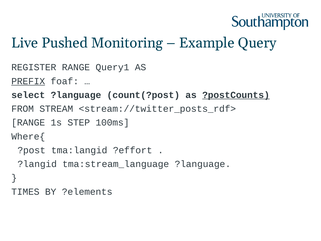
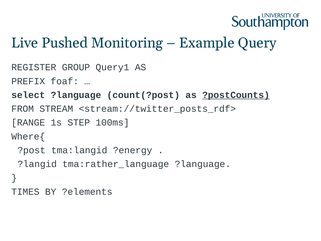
REGISTER RANGE: RANGE -> GROUP (76, 67)
PREFIX underline: present -> none (28, 81)
?effort: ?effort -> ?energy (133, 150)
tma:stream_language: tma:stream_language -> tma:rather_language (116, 164)
